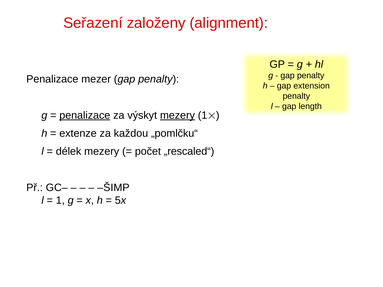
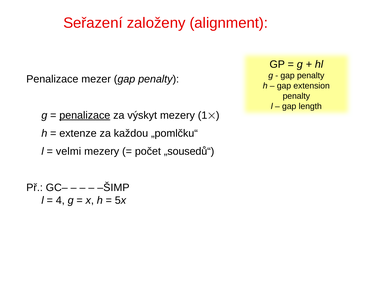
mezery underline: present -> none (177, 115)
délek: délek -> velmi (69, 152)
„rescaled“: „rescaled“ -> „sousedů“ (189, 152)
1: 1 -> 4 (60, 201)
